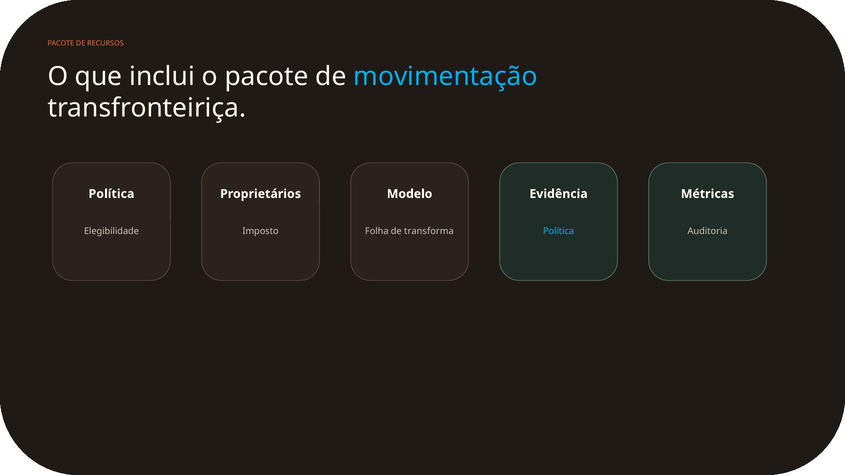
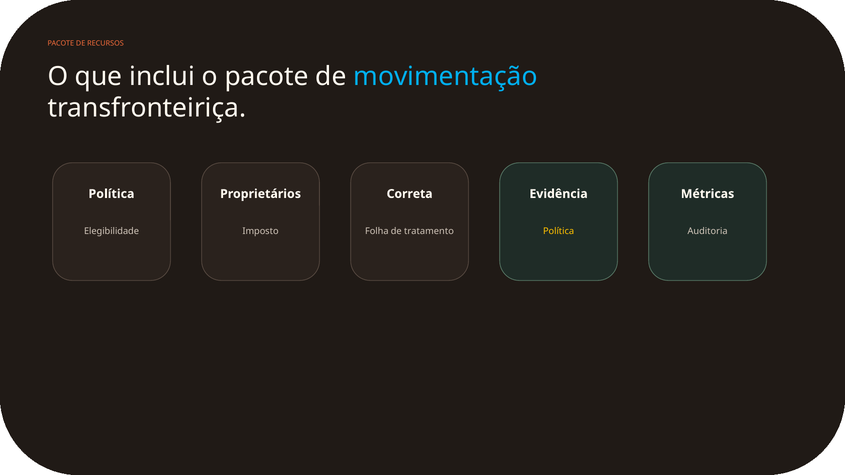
Modelo: Modelo -> Correta (410, 194)
transforma: transforma -> tratamento (429, 231)
Política colour: light blue -> yellow (559, 231)
